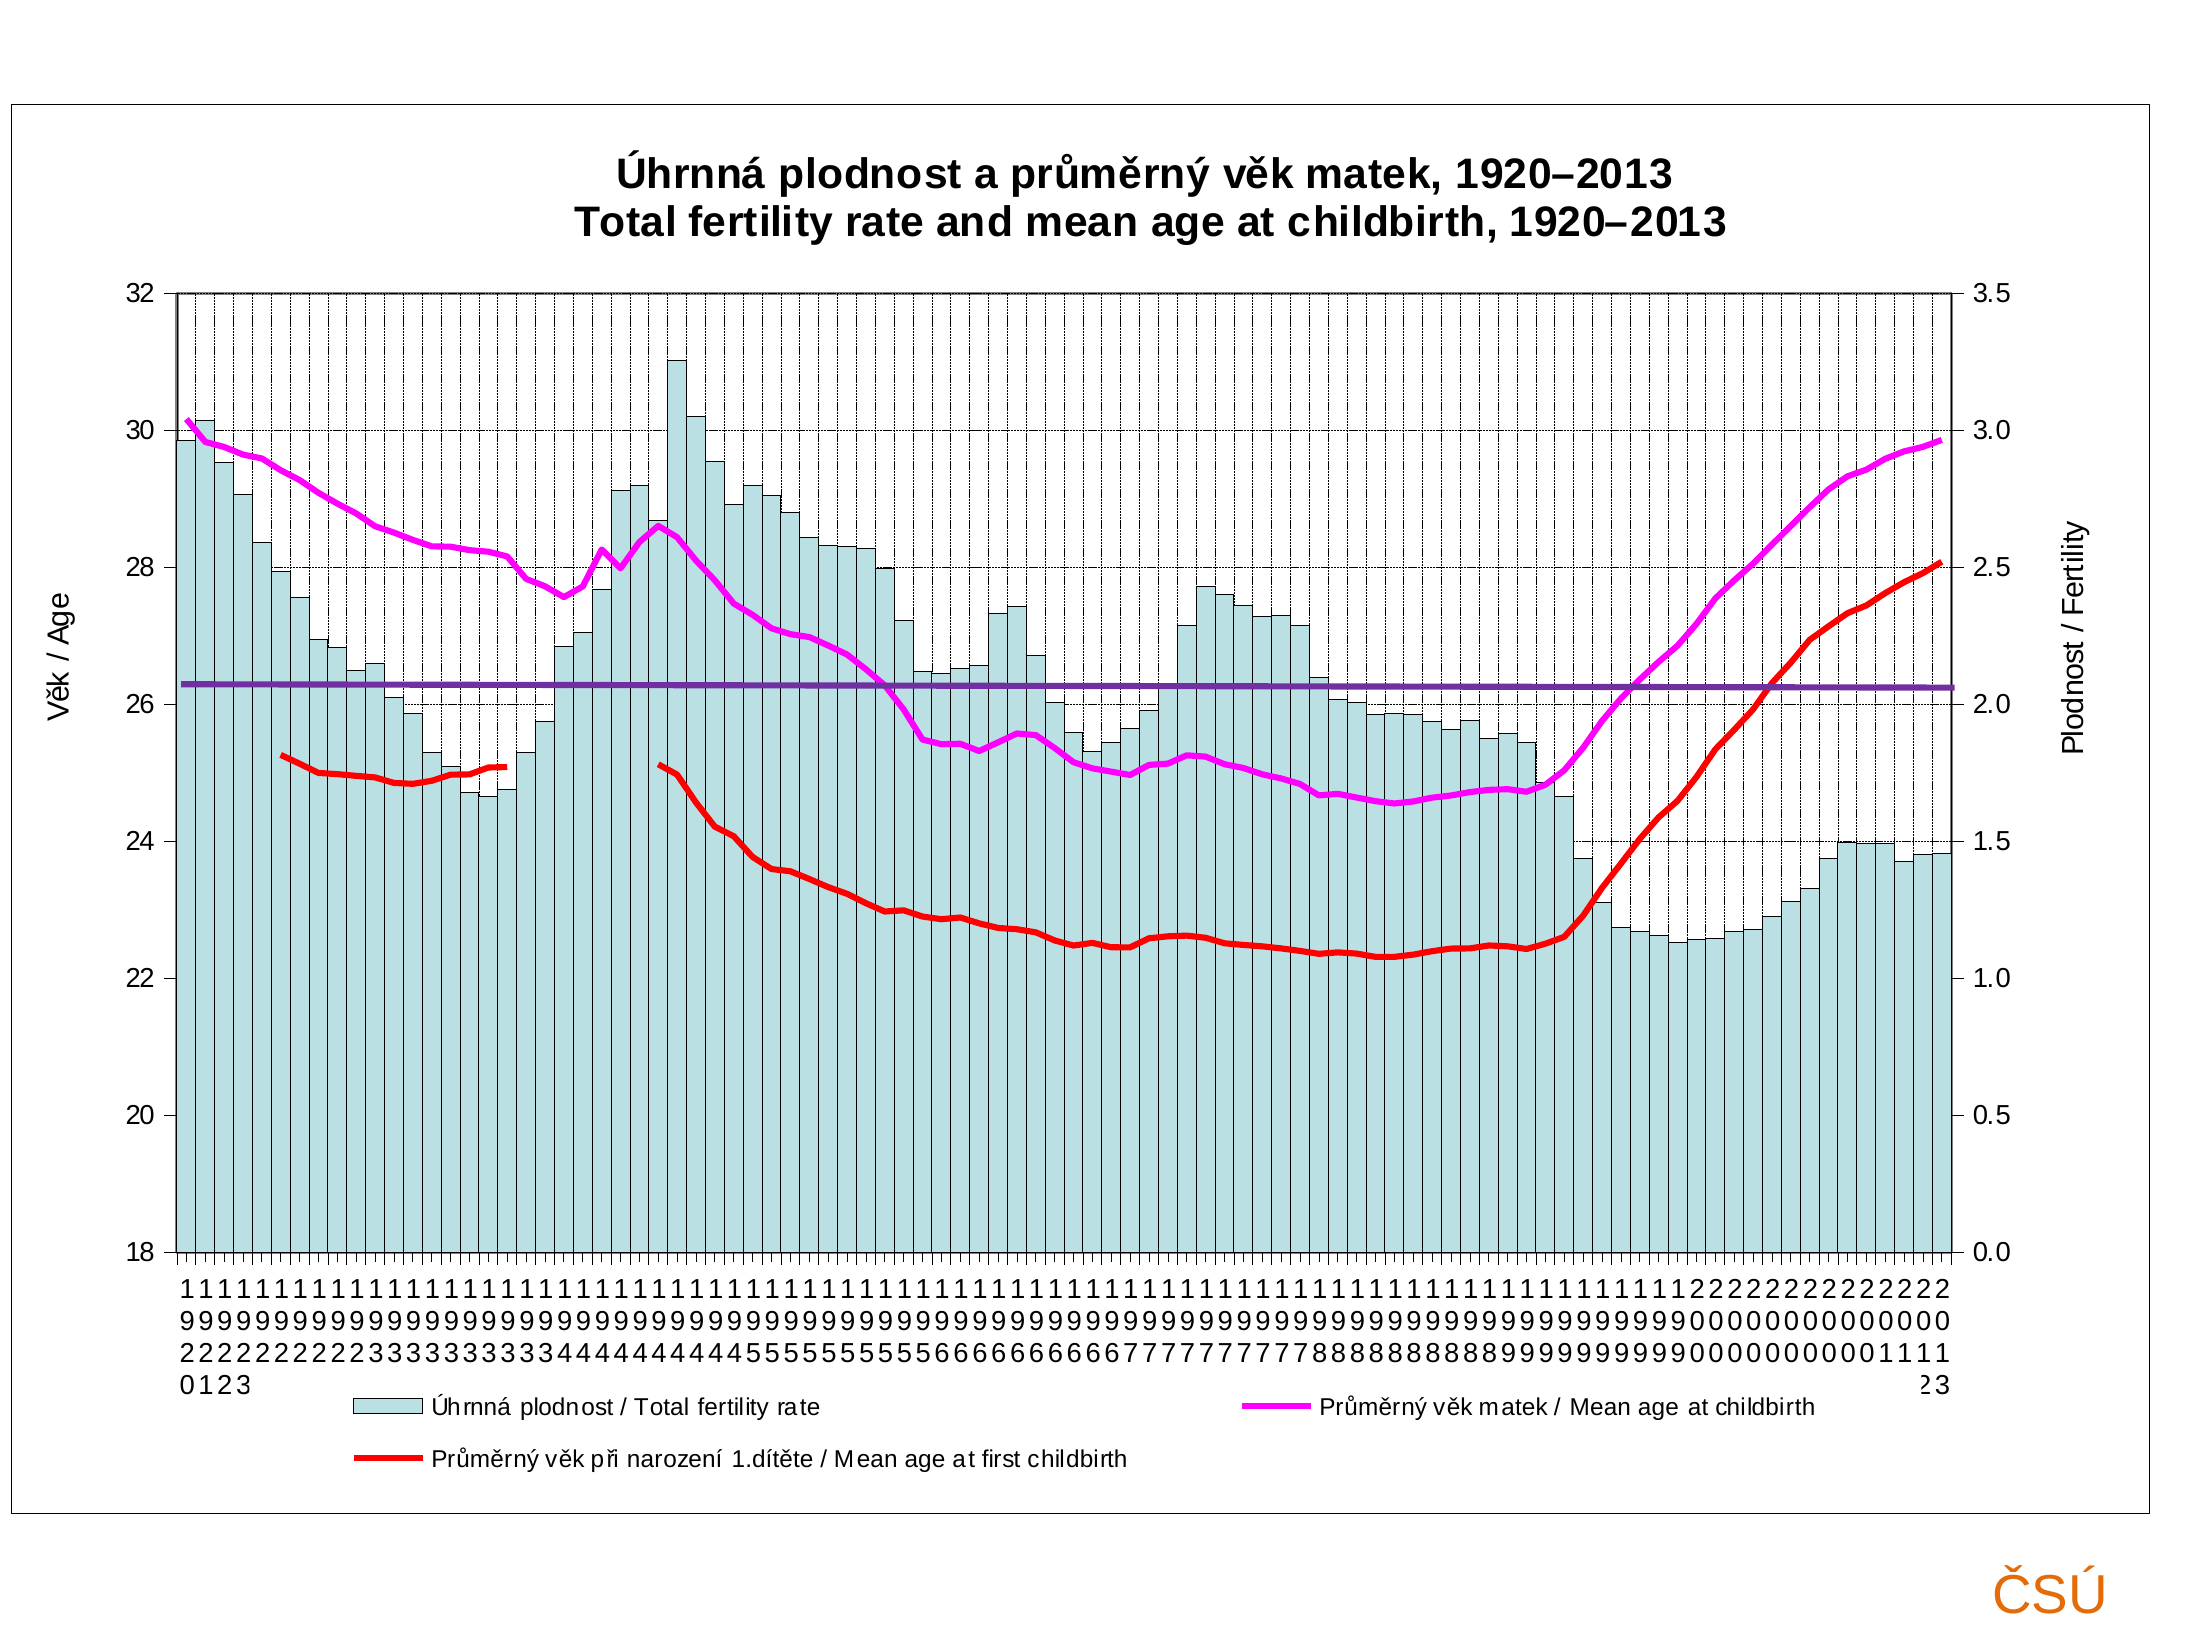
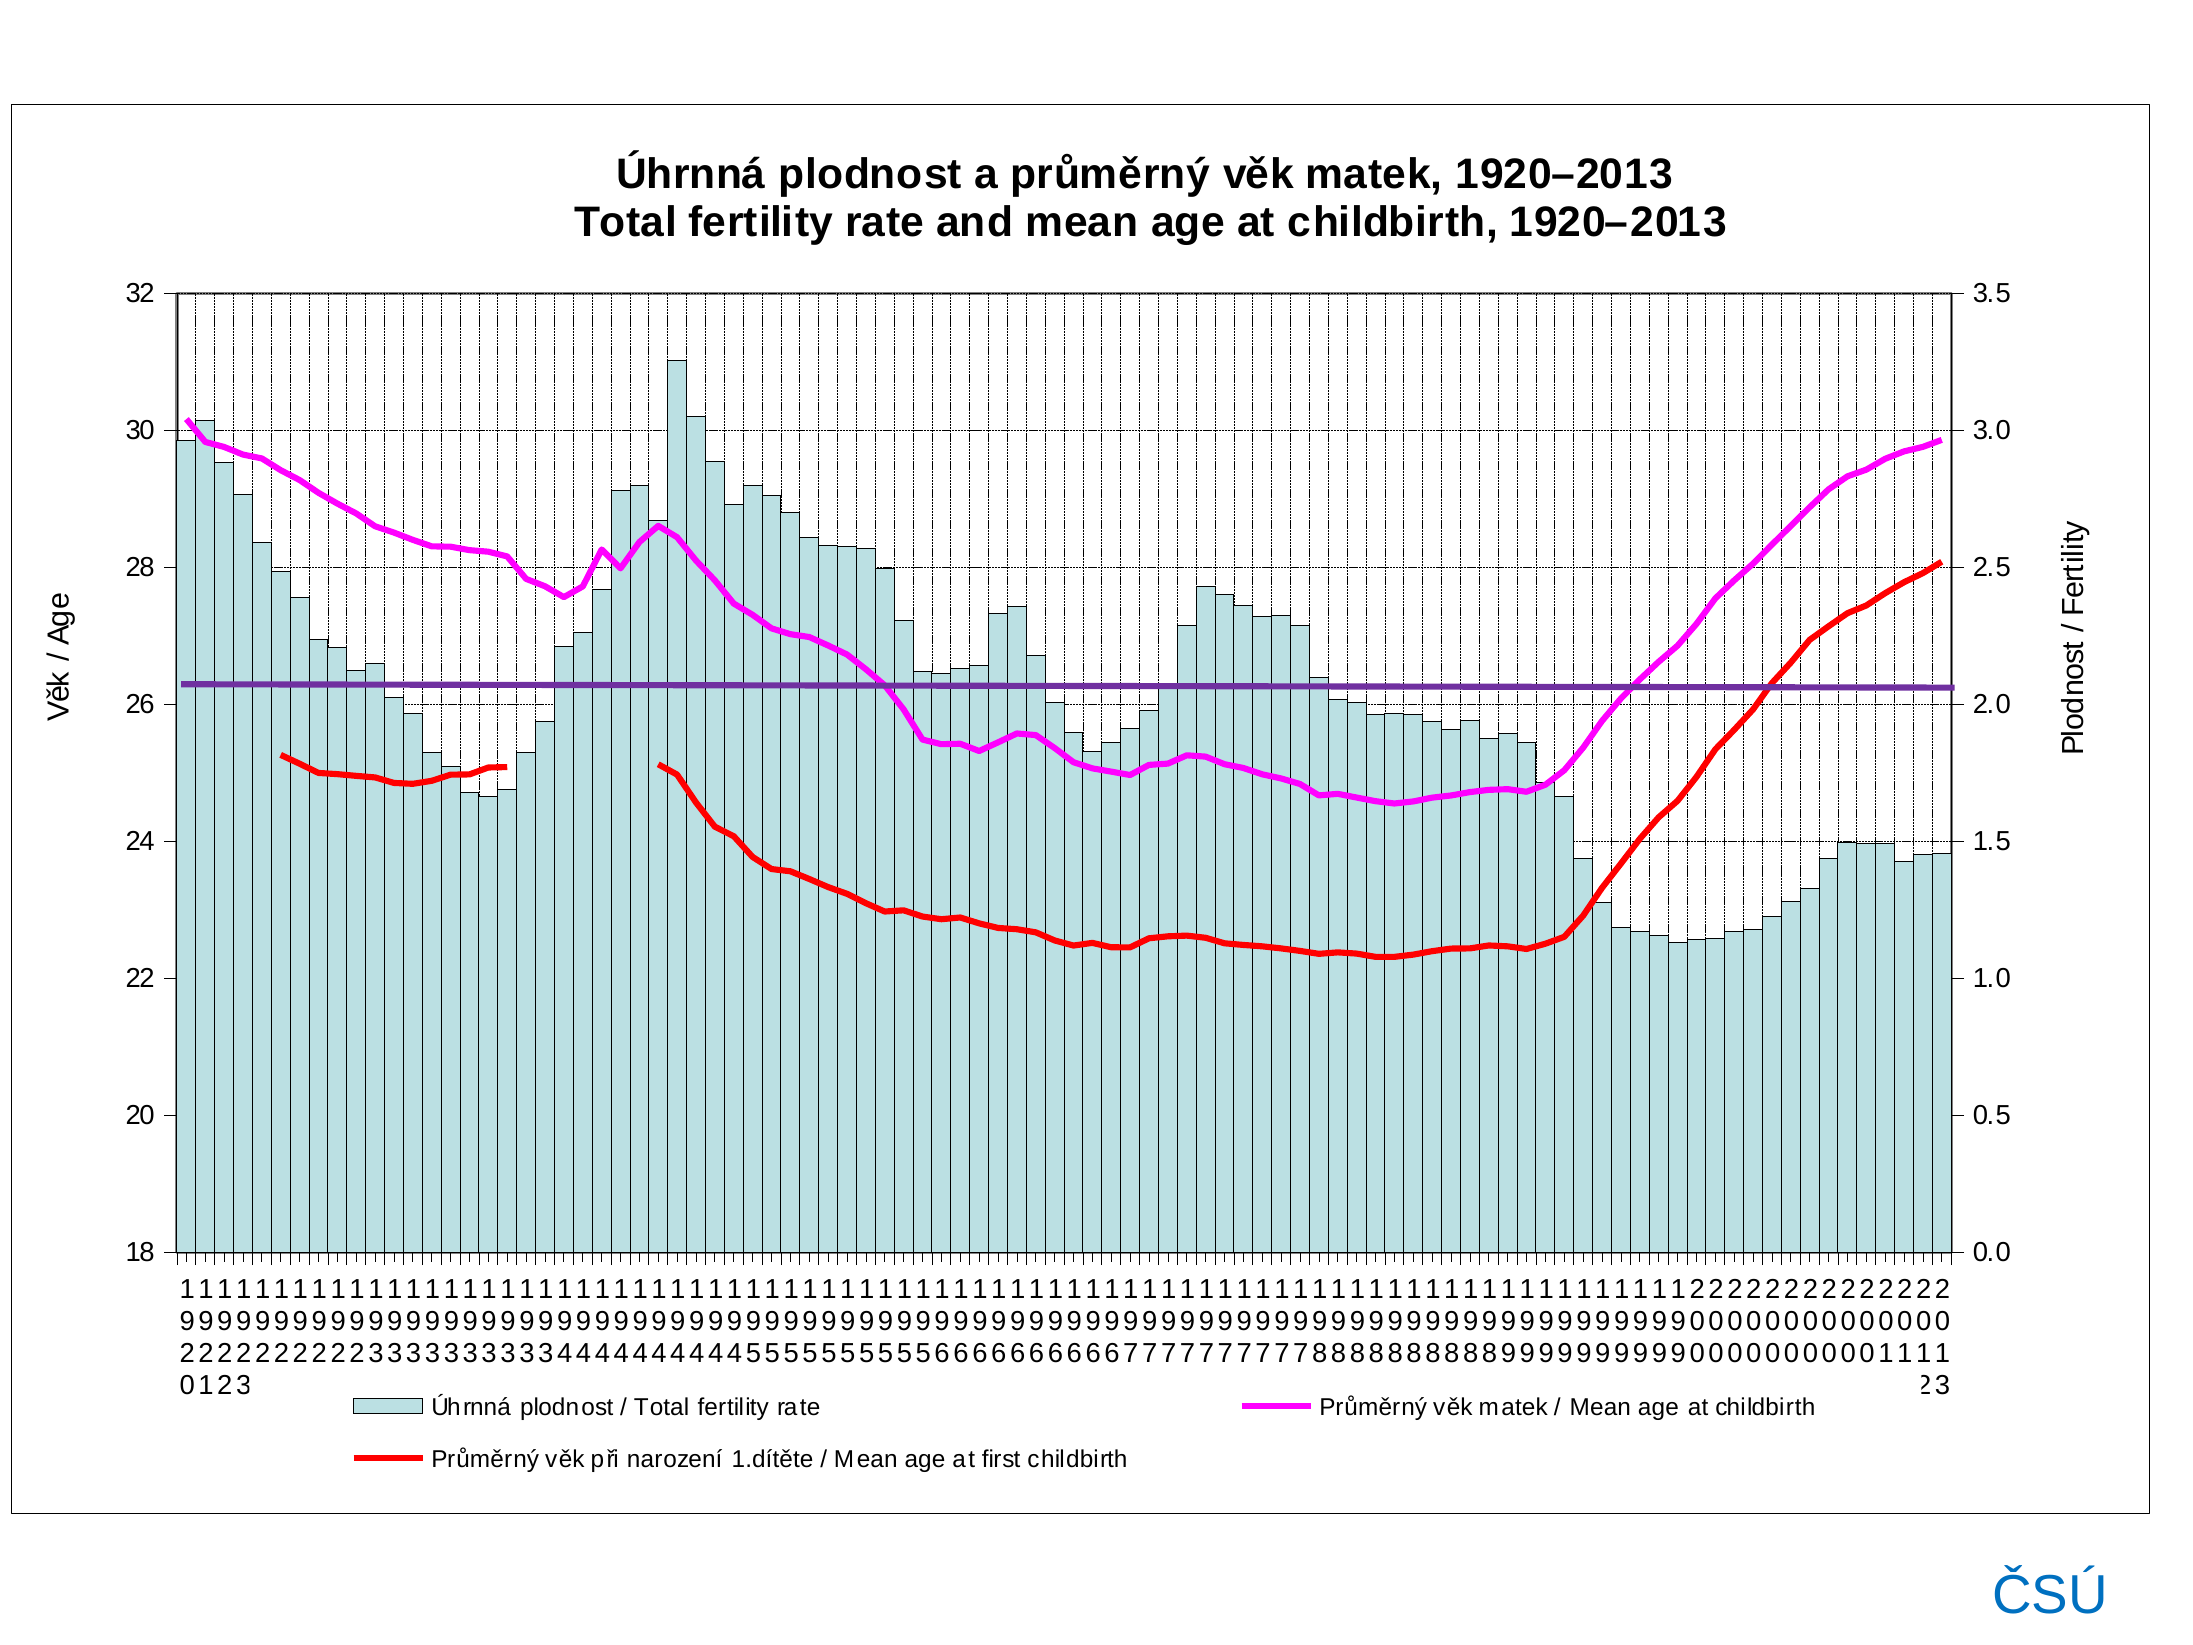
ČSÚ colour: orange -> blue (2050, 1595)
